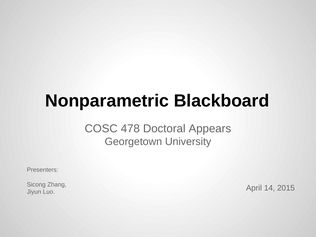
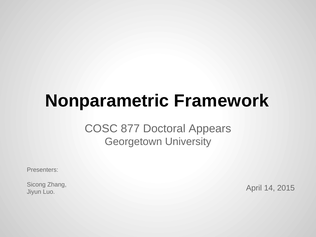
Blackboard: Blackboard -> Framework (221, 101)
478: 478 -> 877 (130, 128)
